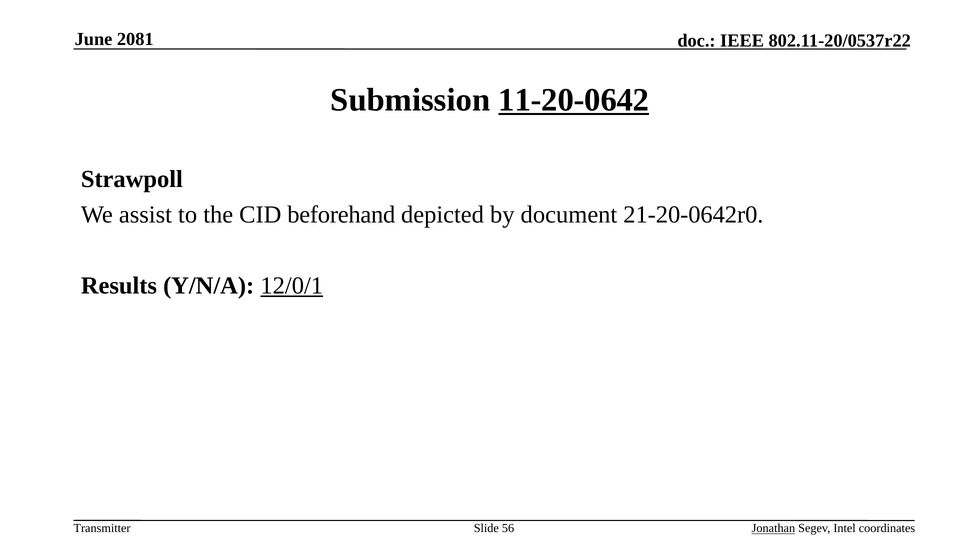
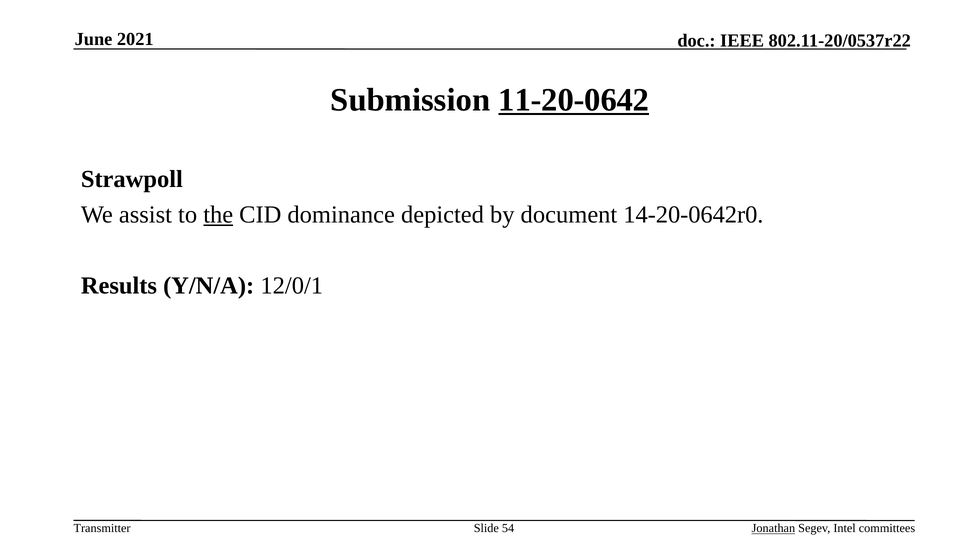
2081: 2081 -> 2021 (135, 39)
the underline: none -> present (218, 215)
beforehand: beforehand -> dominance (341, 215)
21-20-0642r0: 21-20-0642r0 -> 14-20-0642r0 (693, 215)
12/0/1 underline: present -> none (292, 286)
56: 56 -> 54 (508, 529)
coordinates: coordinates -> committees (887, 529)
